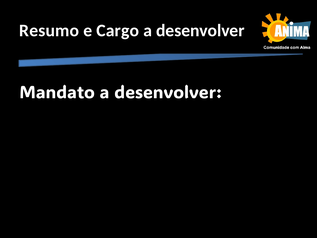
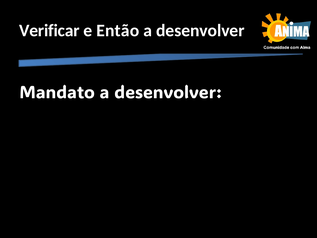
Resumo: Resumo -> Verificar (49, 31)
Cargo: Cargo -> Então (118, 31)
